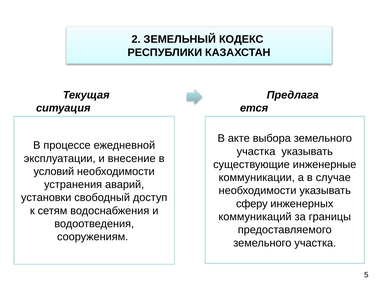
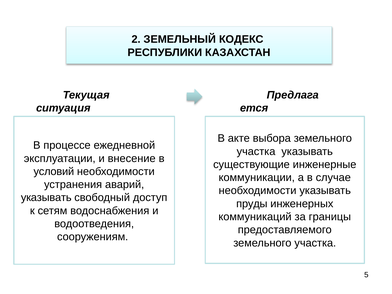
установки: установки -> указывать (46, 198)
сферу: сферу -> пруды (252, 204)
